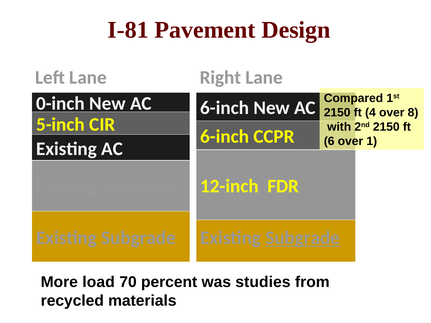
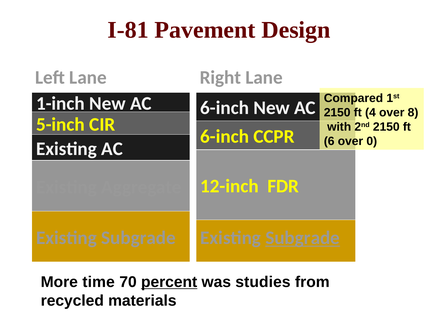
0-inch: 0-inch -> 1-inch (60, 104)
1: 1 -> 0 (372, 141)
load: load -> time (99, 282)
percent underline: none -> present (169, 282)
